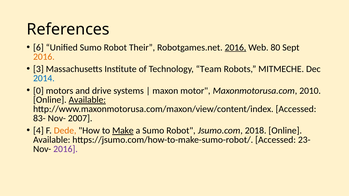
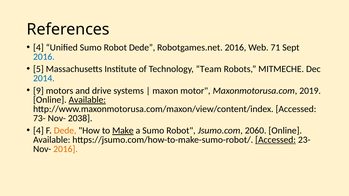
6: 6 -> 4 (38, 48)
Robot Their: Their -> Dede (142, 48)
2016 underline: present -> none (235, 48)
80: 80 -> 71 (275, 48)
2016 colour: orange -> blue (44, 57)
3: 3 -> 5 (38, 69)
0: 0 -> 9 (38, 91)
2010: 2010 -> 2019 (310, 91)
83-: 83- -> 73- (39, 118)
2007: 2007 -> 2038 (80, 118)
2018: 2018 -> 2060 (256, 131)
Accessed underline: none -> present (276, 140)
2016 colour: purple -> orange (65, 149)
